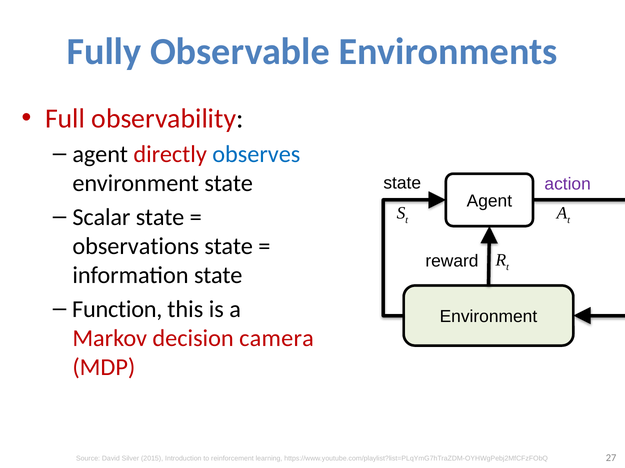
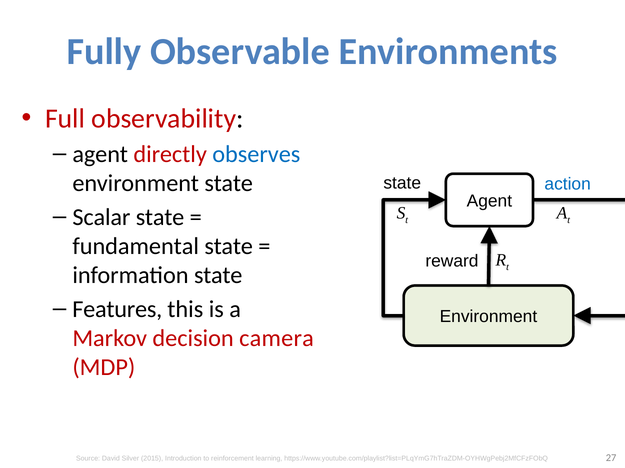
action colour: purple -> blue (568, 184)
observations: observations -> fundamental (136, 247)
Function: Function -> Features (117, 310)
